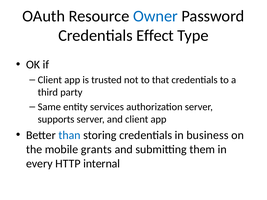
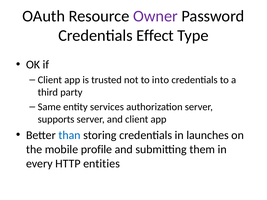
Owner colour: blue -> purple (155, 16)
that: that -> into (160, 80)
business: business -> launches (208, 135)
grants: grants -> profile (96, 150)
internal: internal -> entities (102, 164)
